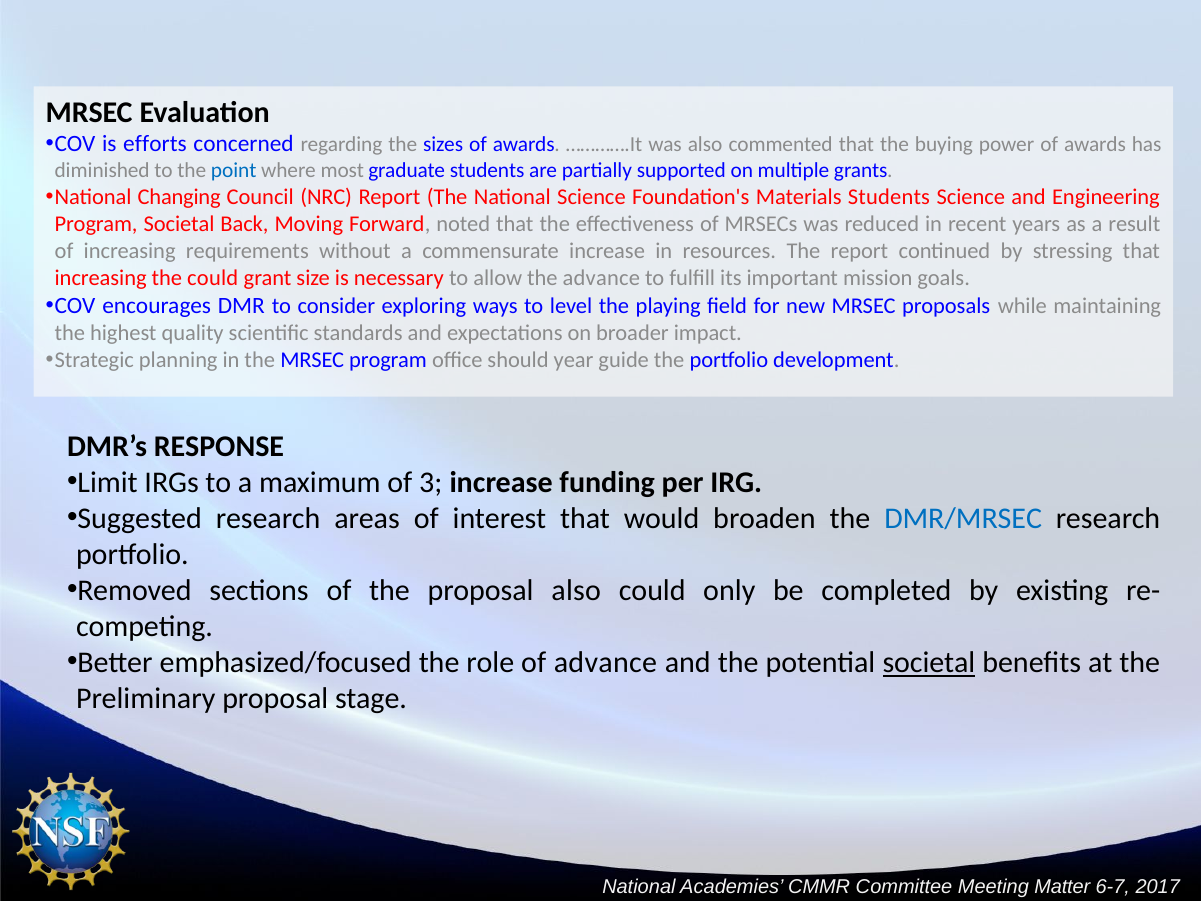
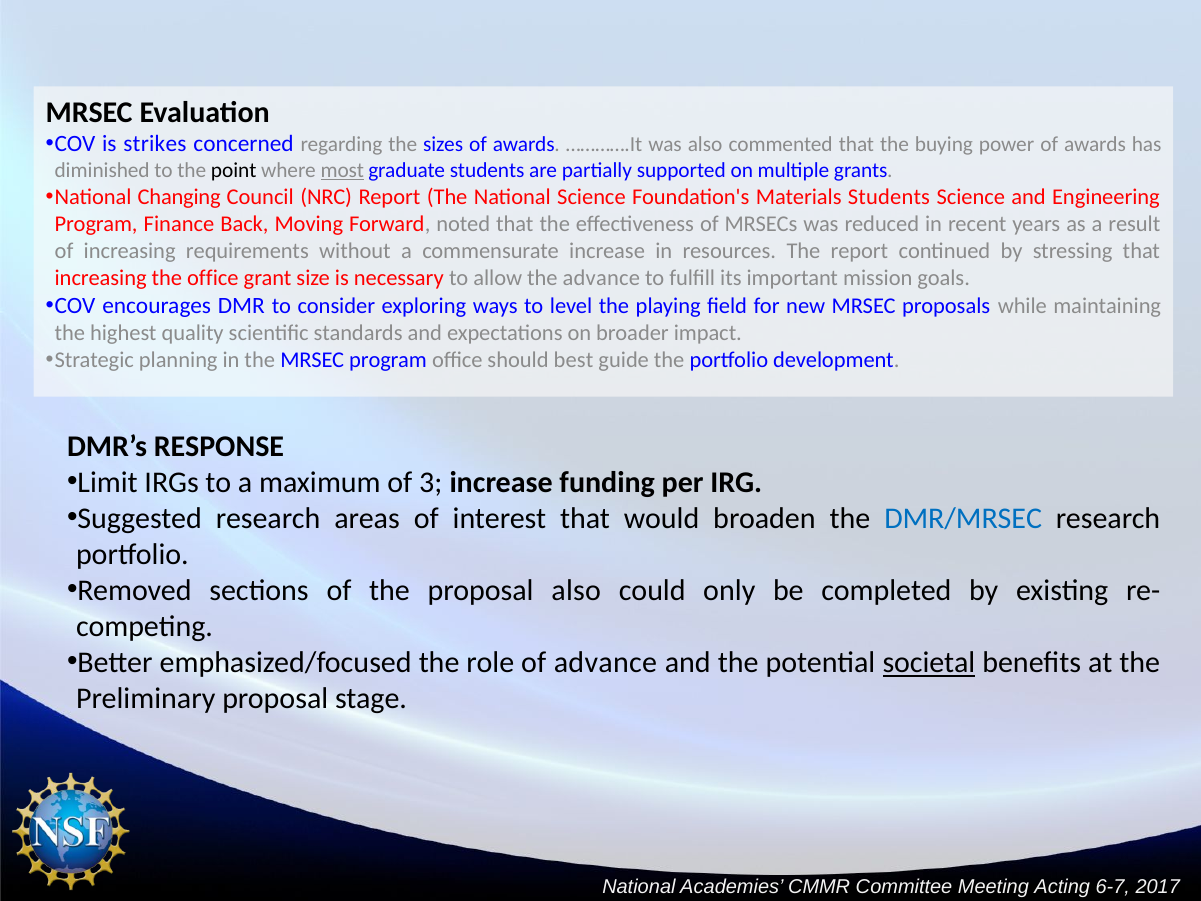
efforts: efforts -> strikes (155, 144)
point colour: blue -> black (234, 171)
most underline: none -> present (342, 171)
Program Societal: Societal -> Finance (179, 224)
the could: could -> office (213, 278)
year: year -> best (574, 360)
Matter: Matter -> Acting (1062, 887)
